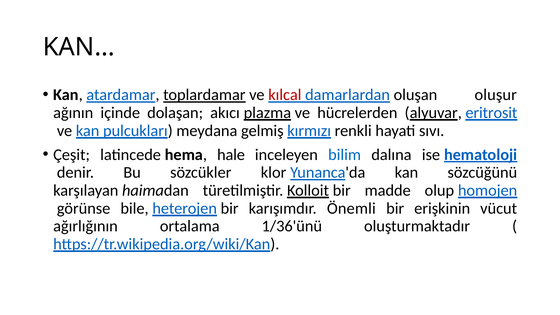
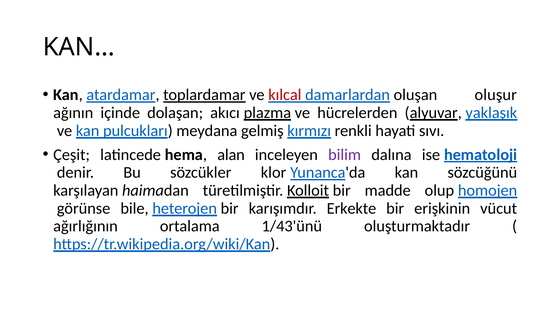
eritrosit: eritrosit -> yaklaşık (491, 113)
hale: hale -> alan (231, 155)
bilim colour: blue -> purple (345, 155)
Önemli: Önemli -> Erkekte (351, 209)
1/36'ünü: 1/36'ünü -> 1/43'ünü (292, 226)
